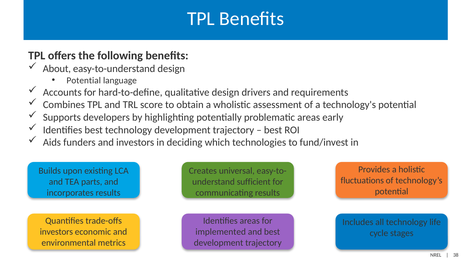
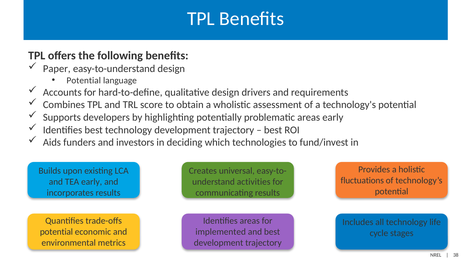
About: About -> Paper (57, 69)
sufficient: sufficient -> activities (254, 182)
TEA parts: parts -> early (92, 182)
investors: investors -> potential (56, 232)
